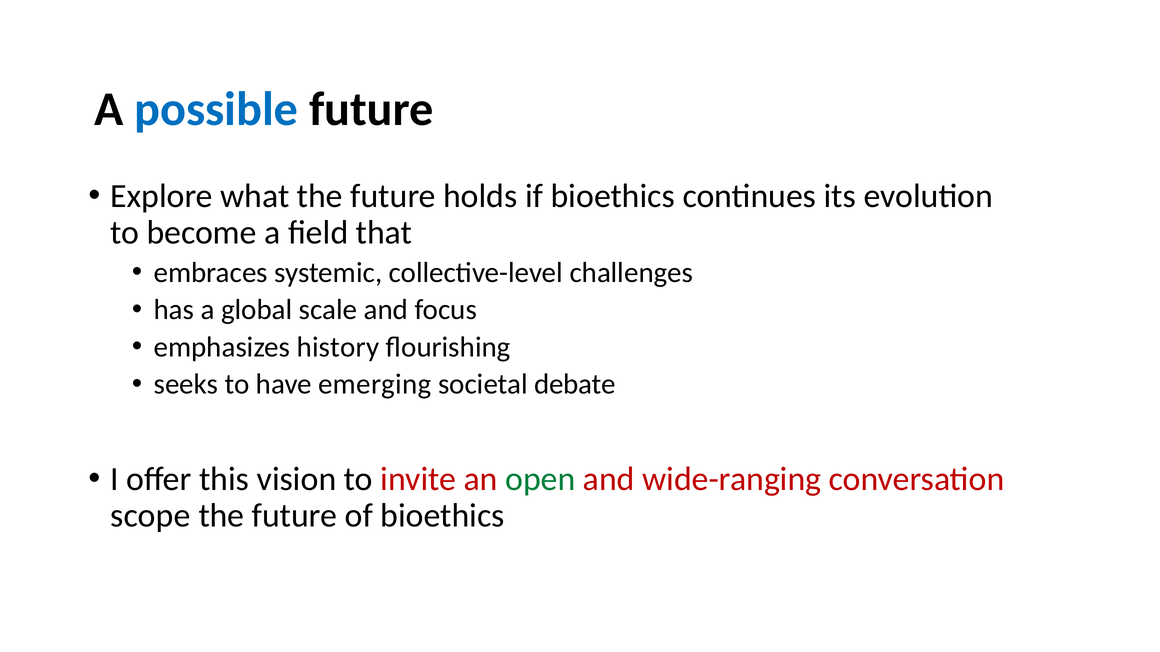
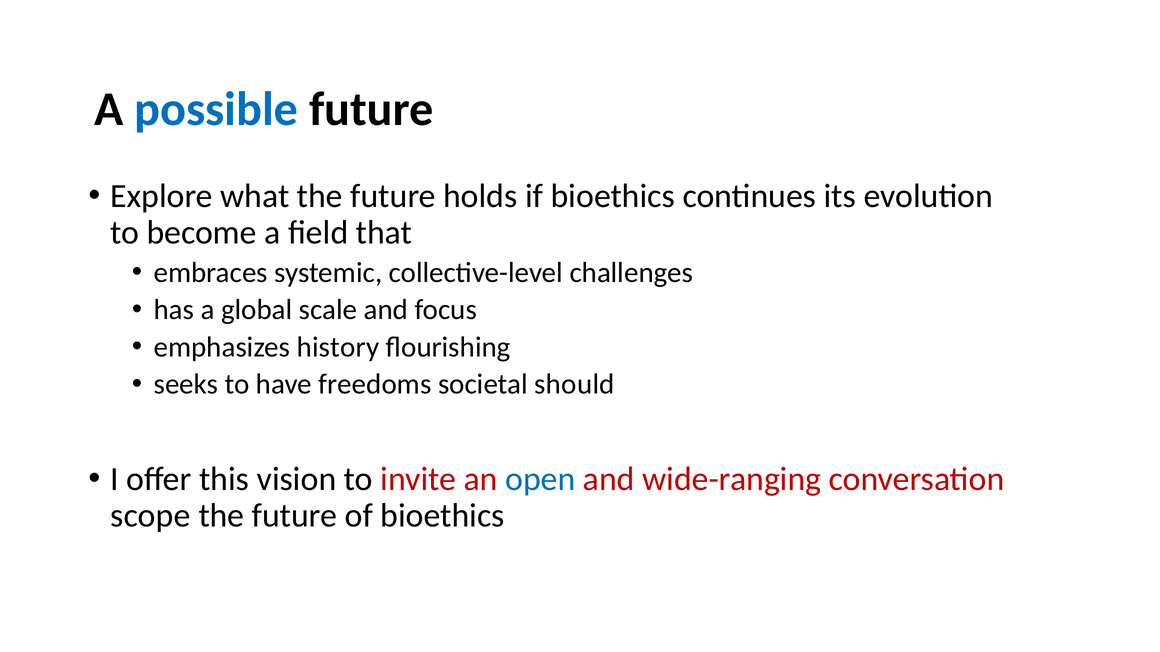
emerging: emerging -> freedoms (375, 385)
debate: debate -> should (574, 385)
open colour: green -> blue (540, 479)
